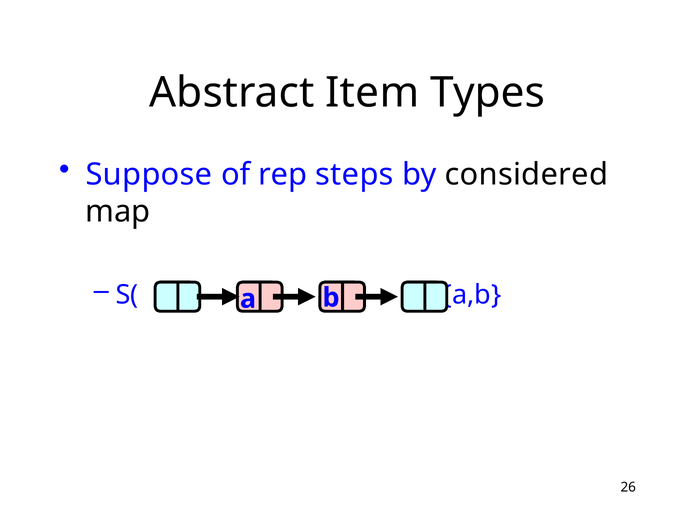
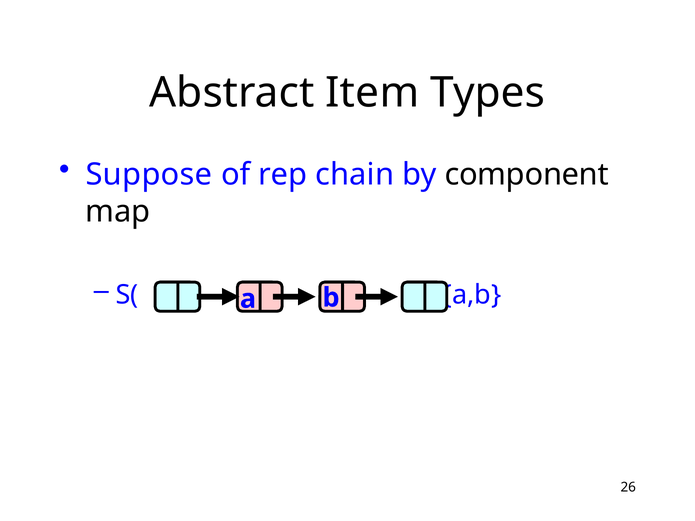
steps: steps -> chain (355, 175)
considered: considered -> component (527, 175)
